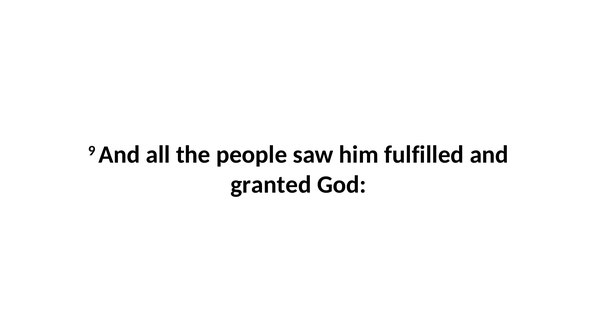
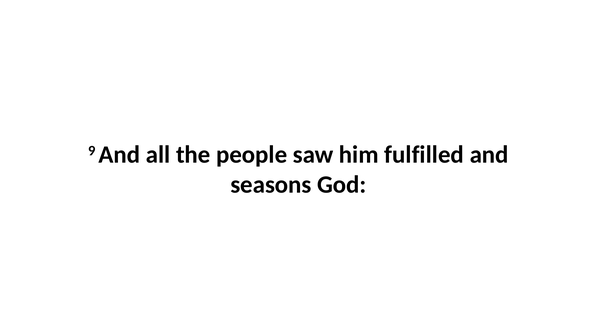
granted: granted -> seasons (271, 185)
